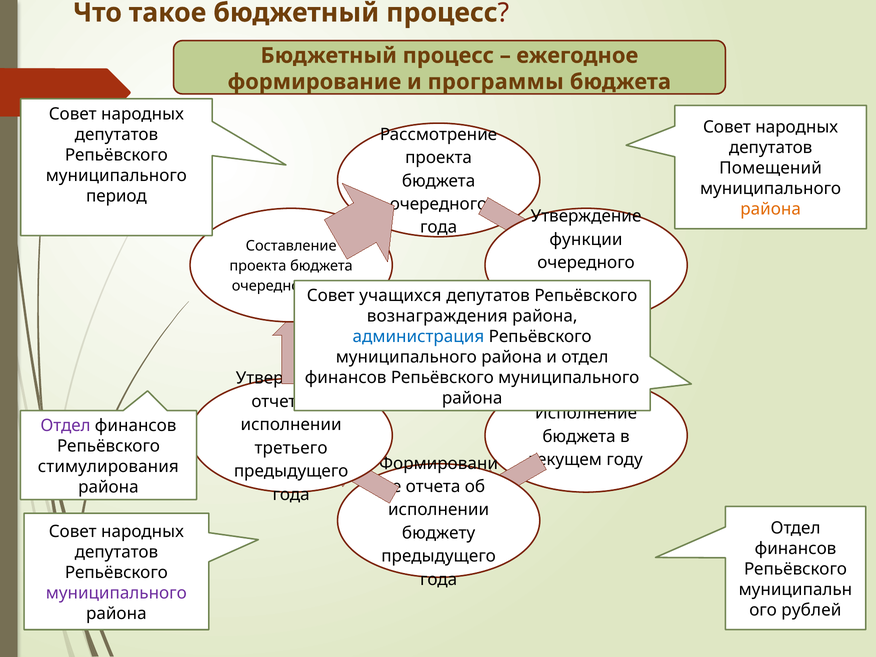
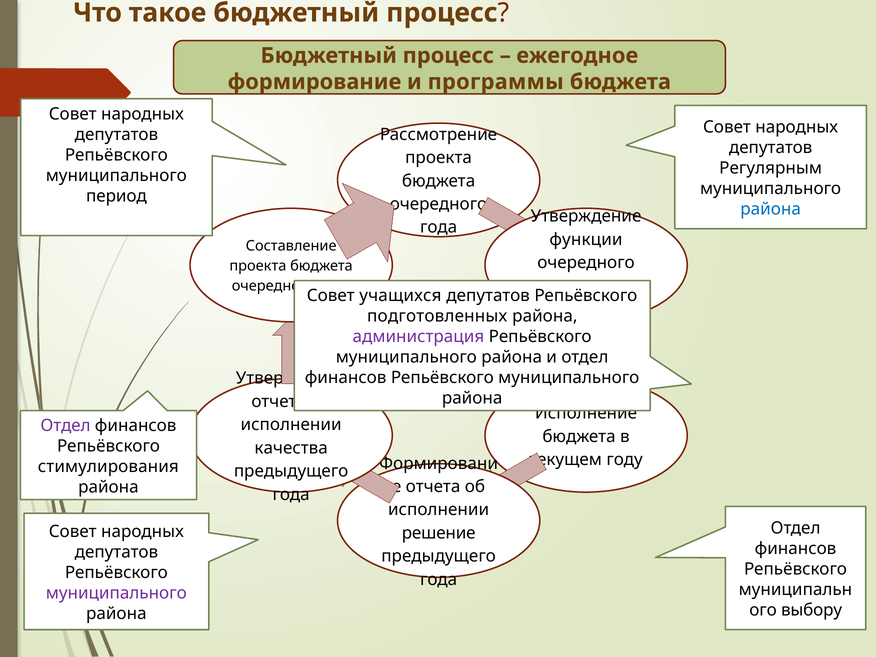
Помещений: Помещений -> Регулярным (771, 168)
района colour: orange -> blue (771, 209)
вознаграждения: вознаграждения -> подготовленных (437, 316)
администрация colour: blue -> purple (418, 337)
третьего: третьего -> качества (291, 448)
бюджету: бюджету -> решение (439, 533)
рублей: рублей -> выбору (812, 610)
